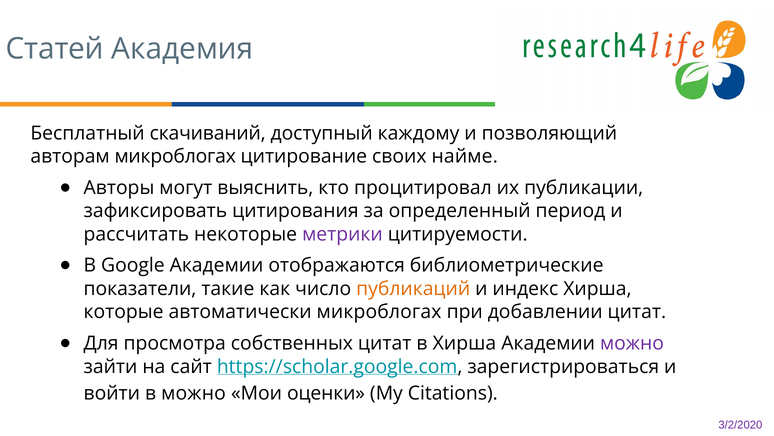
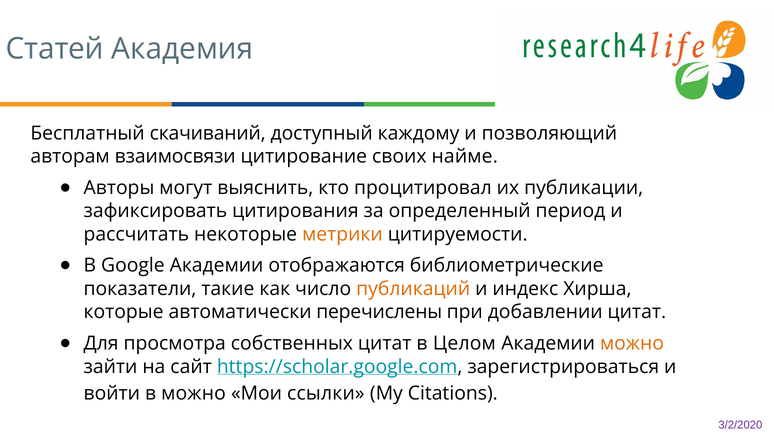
авторам микроблогах: микроблогах -> взаимосвязи (175, 156)
метрики colour: purple -> orange (342, 234)
автоматически микроблогах: микроблогах -> перечислены (379, 312)
в Хирша: Хирша -> Целом (464, 343)
можно colour: purple -> orange (632, 343)
оценки: оценки -> ссылки (326, 393)
